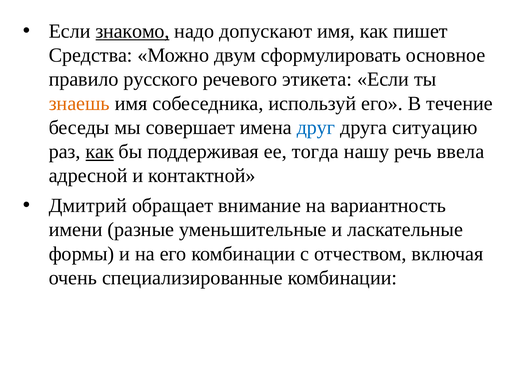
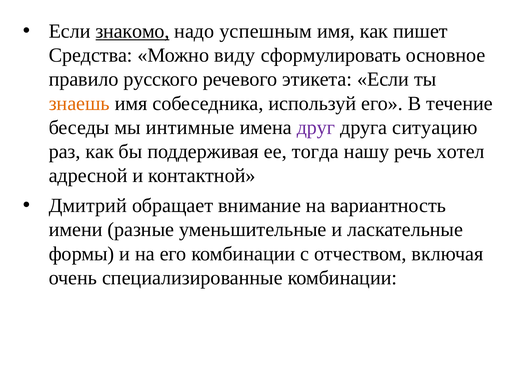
допускают: допускают -> успешным (266, 31)
двум: двум -> виду (235, 55)
совершает: совершает -> интимные (190, 128)
друг colour: blue -> purple (316, 128)
как underline: present -> none (100, 152)
ввела: ввела -> хотел (461, 152)
